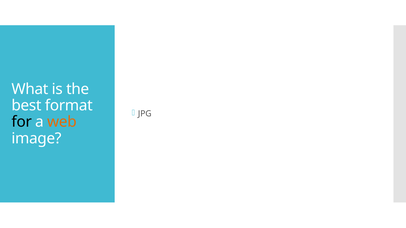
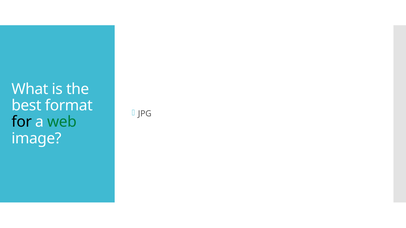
web colour: orange -> green (62, 122)
